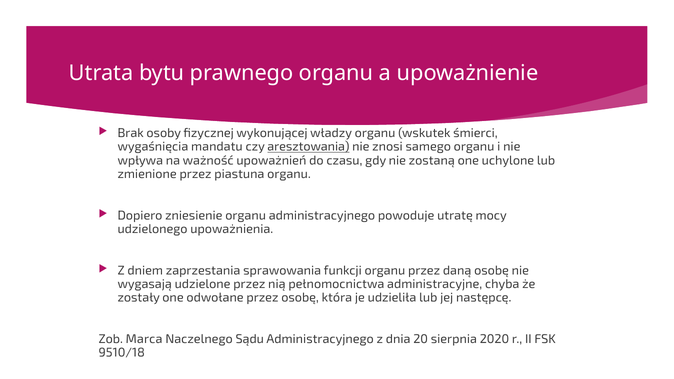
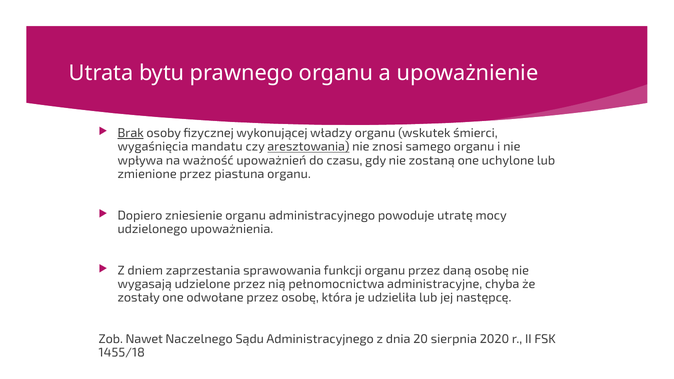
Brak underline: none -> present (131, 133)
Marca: Marca -> Nawet (144, 339)
9510/18: 9510/18 -> 1455/18 (122, 353)
